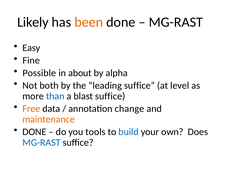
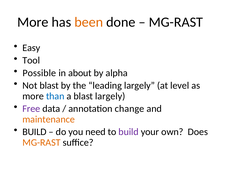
Likely: Likely -> More (33, 22)
Fine: Fine -> Tool (31, 61)
Not both: both -> blast (49, 86)
leading suffice: suffice -> largely (139, 86)
blast suffice: suffice -> largely (110, 96)
Free colour: orange -> purple (31, 109)
DONE: DONE -> BUILD (34, 132)
tools: tools -> need (96, 132)
build colour: blue -> purple (129, 132)
MG-RAST colour: blue -> orange (41, 143)
